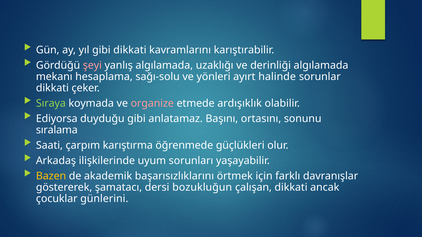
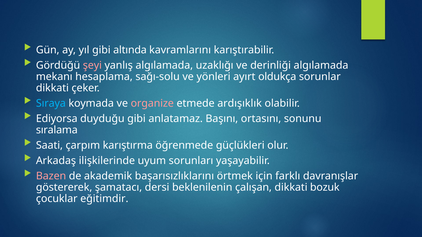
gibi dikkati: dikkati -> altında (130, 50)
halinde: halinde -> oldukça (277, 77)
Sıraya colour: light green -> light blue (51, 104)
Bazen colour: yellow -> pink (51, 176)
bozukluğun: bozukluğun -> beklenilenin (202, 188)
ancak: ancak -> bozuk (325, 188)
günlerini: günlerini -> eğitimdir (104, 199)
